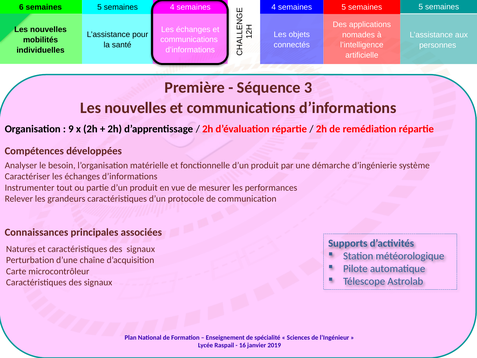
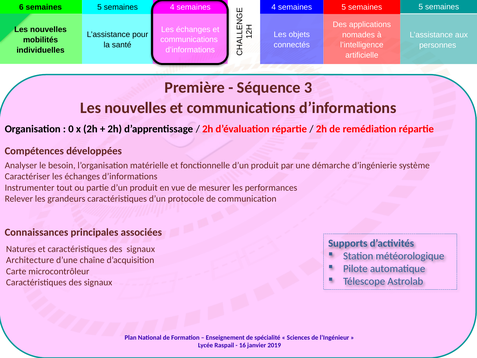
9: 9 -> 0 (71, 129)
Perturbation: Perturbation -> Architecture (30, 260)
